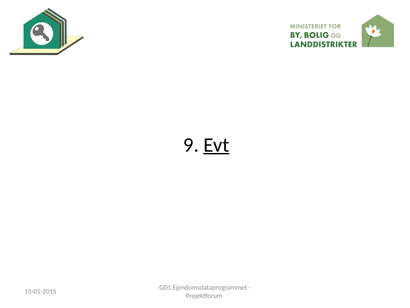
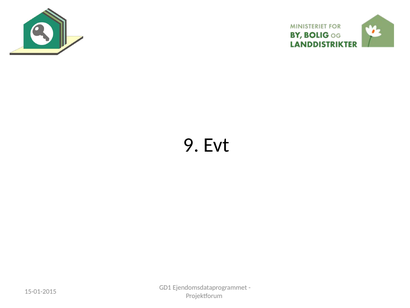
Evt underline: present -> none (216, 145)
